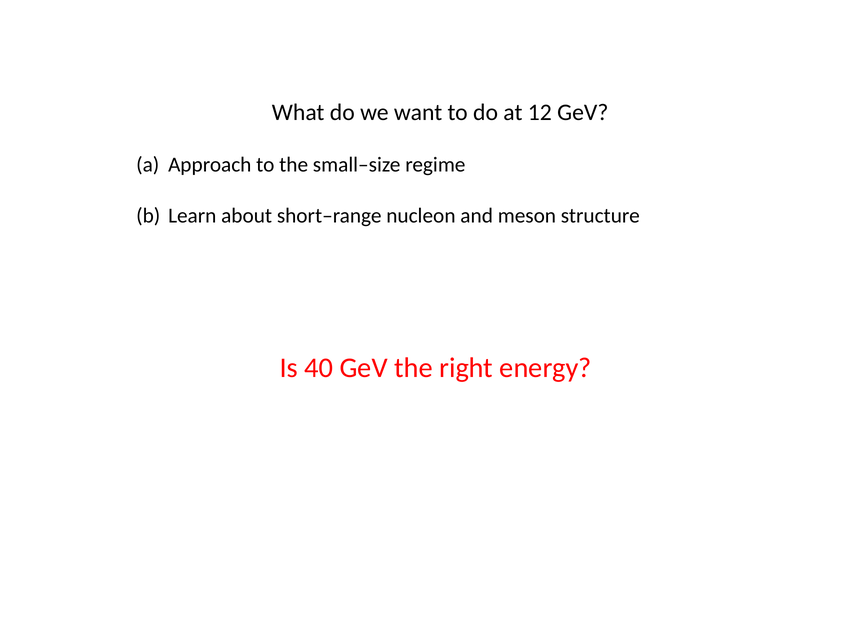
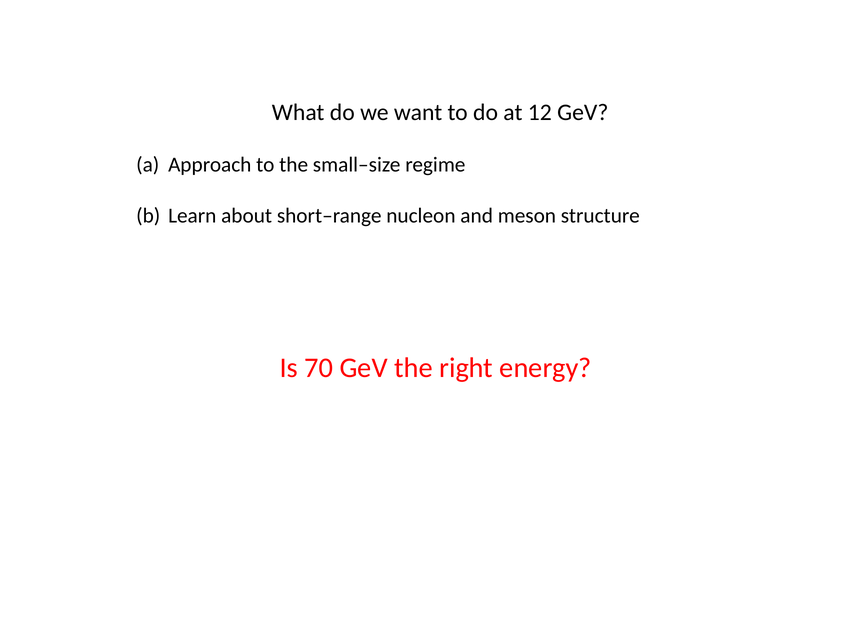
40: 40 -> 70 (319, 368)
